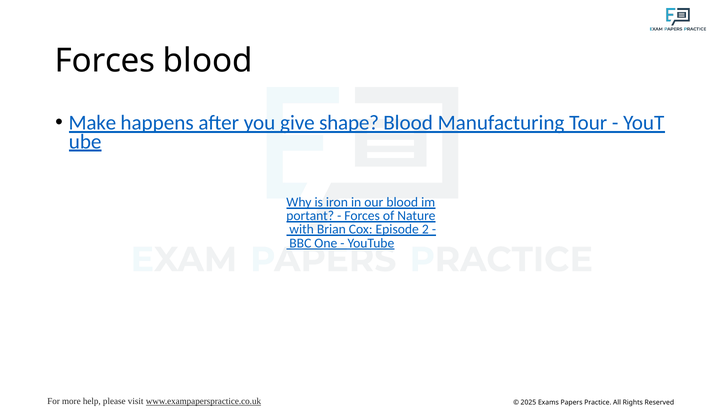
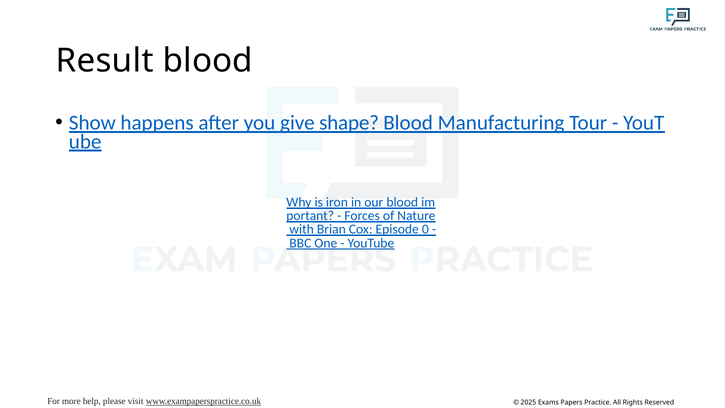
Forces: Forces -> Result (105, 61)
Make: Make -> Show (92, 123)
2: 2 -> 0 (425, 229)
